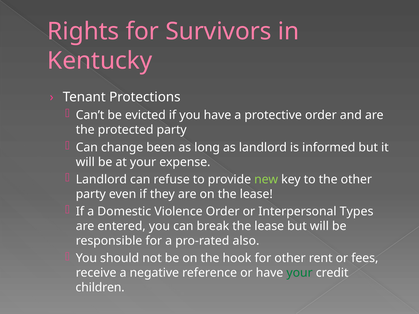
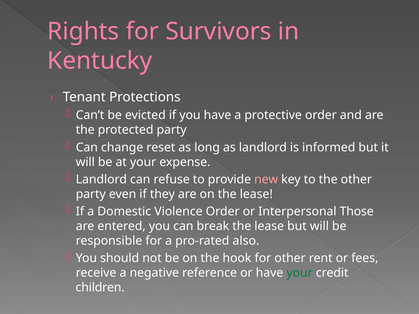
been: been -> reset (161, 147)
new colour: light green -> pink (266, 180)
Types: Types -> Those (357, 212)
